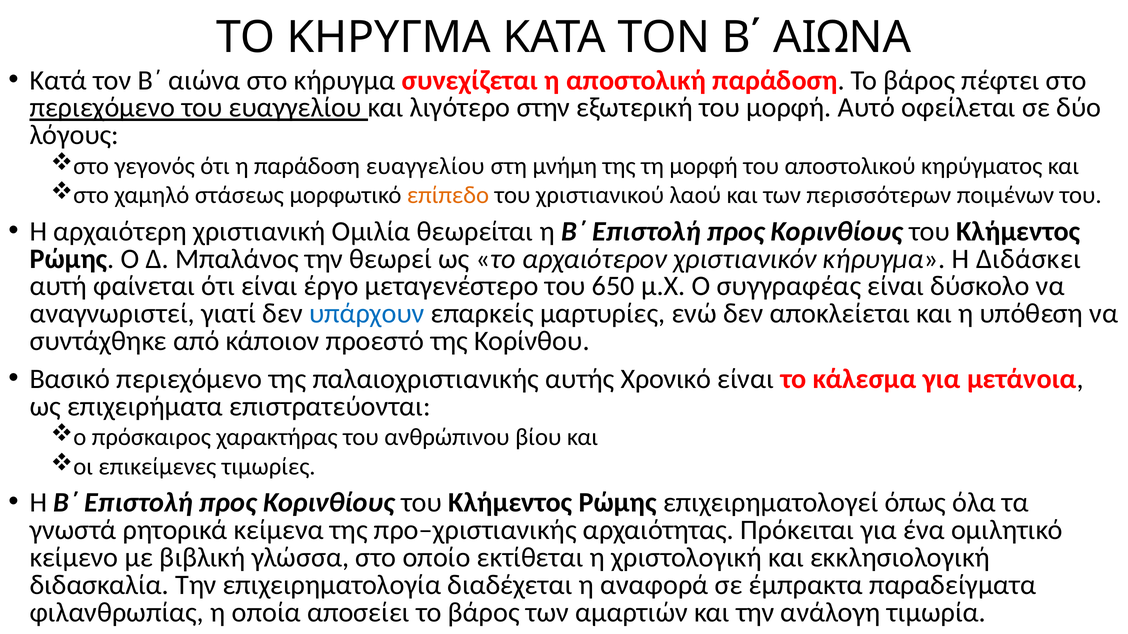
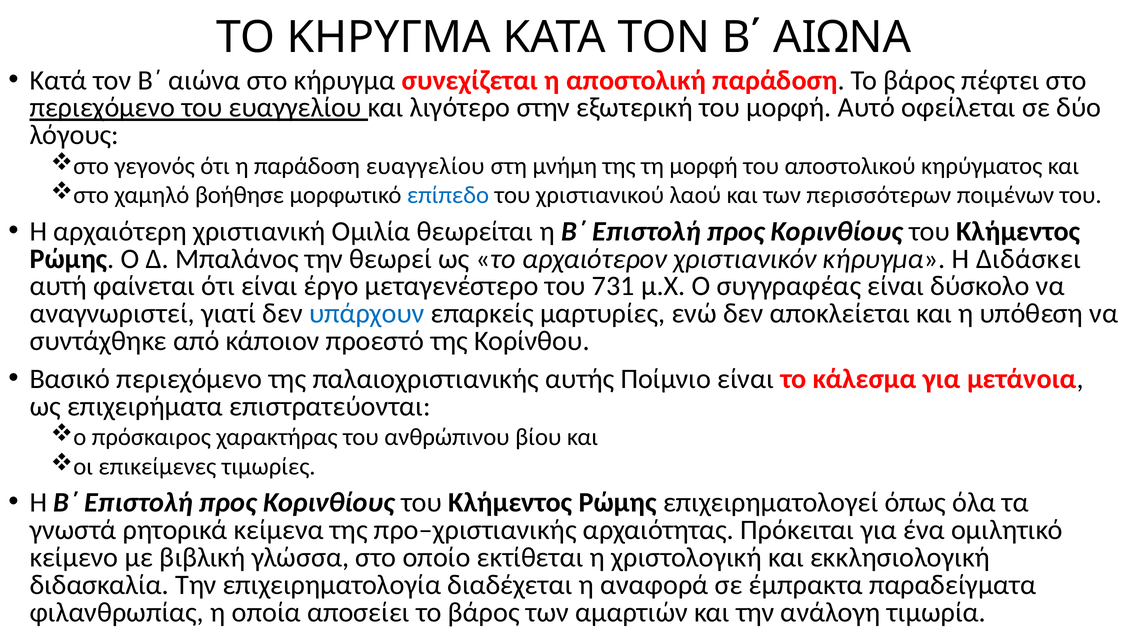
στάσεως: στάσεως -> βοήθησε (239, 195)
επίπεδο colour: orange -> blue (448, 195)
650: 650 -> 731 (613, 286)
Χρονικό: Χρονικό -> Ποίμνιο (666, 379)
